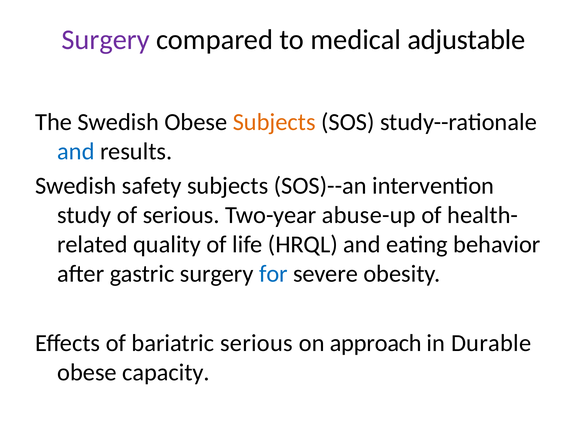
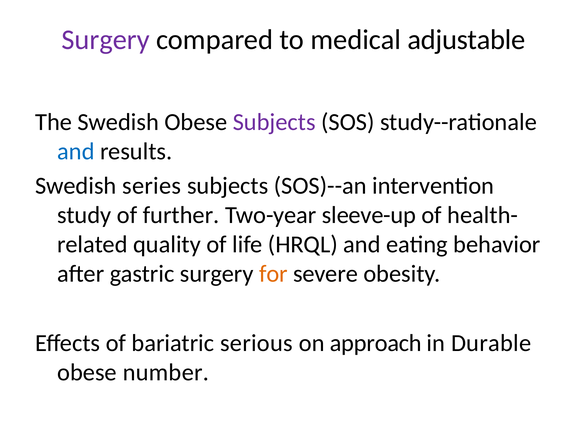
Subjects colour: orange -> purple (274, 122)
safety: safety -> series (152, 186)
of serious: serious -> further (181, 215)
abuse-up: abuse-up -> sleeve-up (369, 215)
for colour: blue -> orange (273, 274)
capacity: capacity -> number (166, 373)
